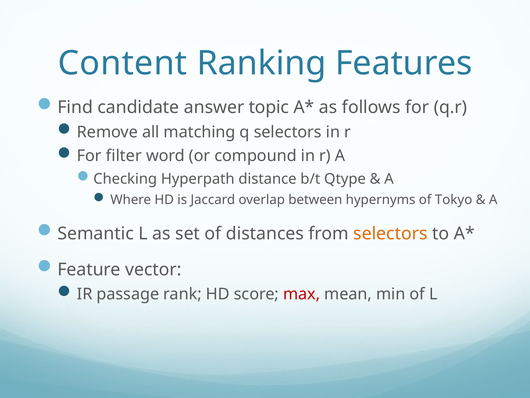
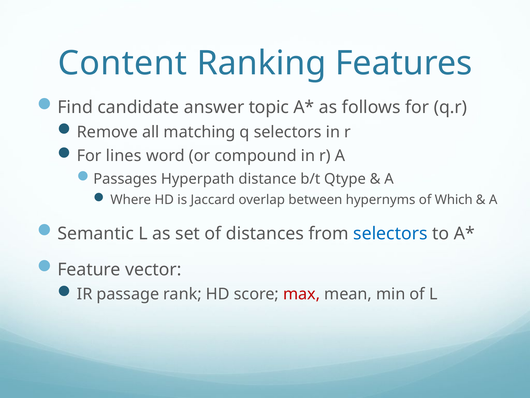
filter: filter -> lines (124, 156)
Checking: Checking -> Passages (125, 179)
Tokyo: Tokyo -> Which (454, 200)
selectors colour: orange -> blue (390, 233)
